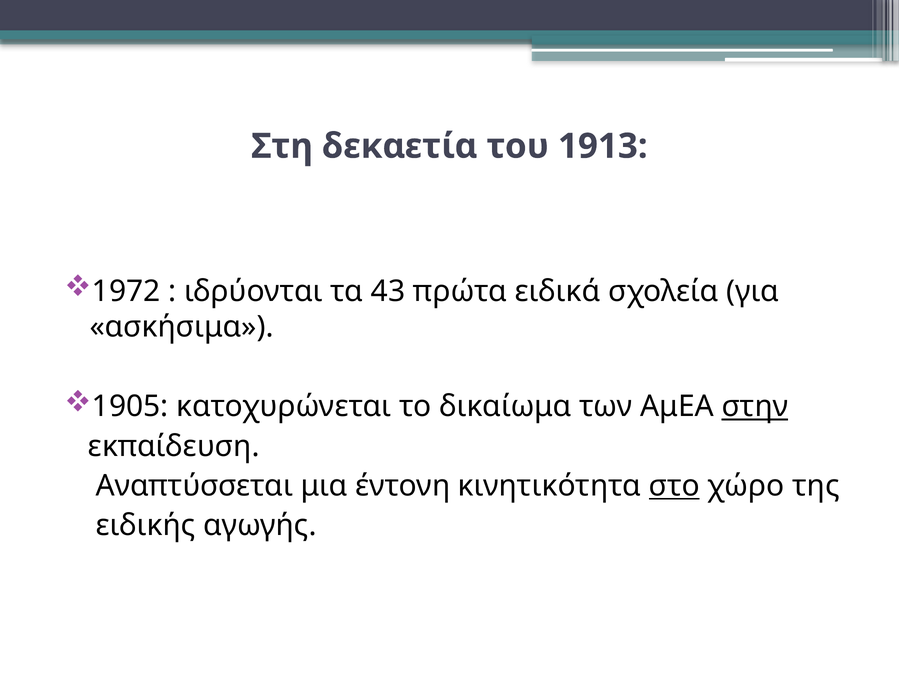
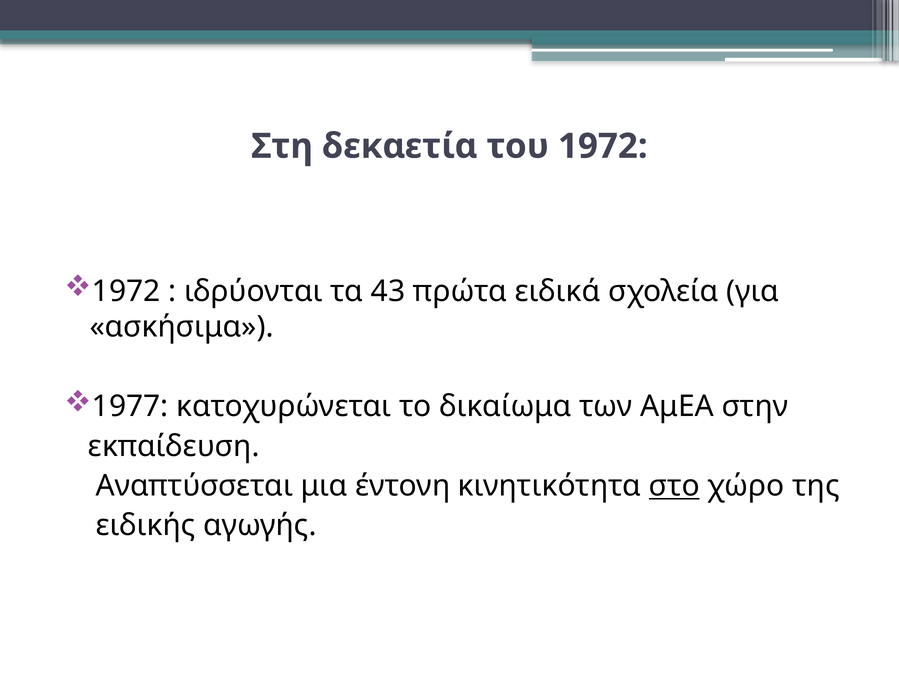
του 1913: 1913 -> 1972 (603, 146)
1905: 1905 -> 1977 (130, 407)
στην underline: present -> none (755, 407)
